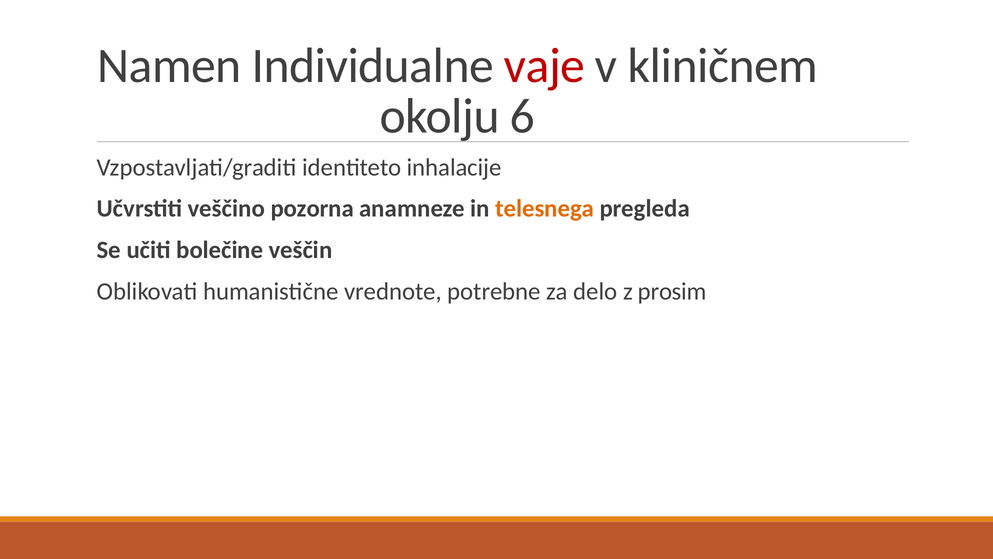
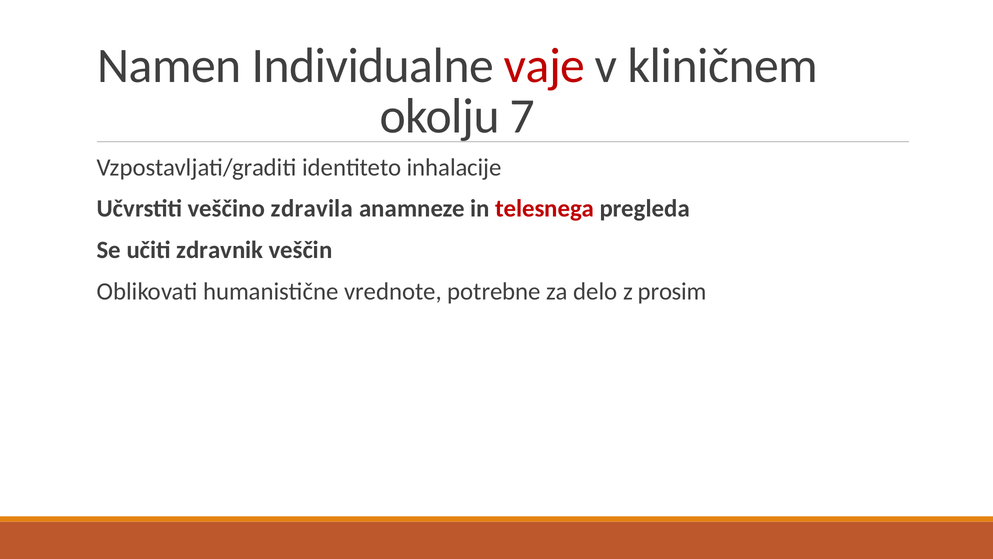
6: 6 -> 7 (522, 116)
pozorna: pozorna -> zdravila (312, 209)
telesnega colour: orange -> red (545, 209)
bolečine: bolečine -> zdravnik (220, 250)
